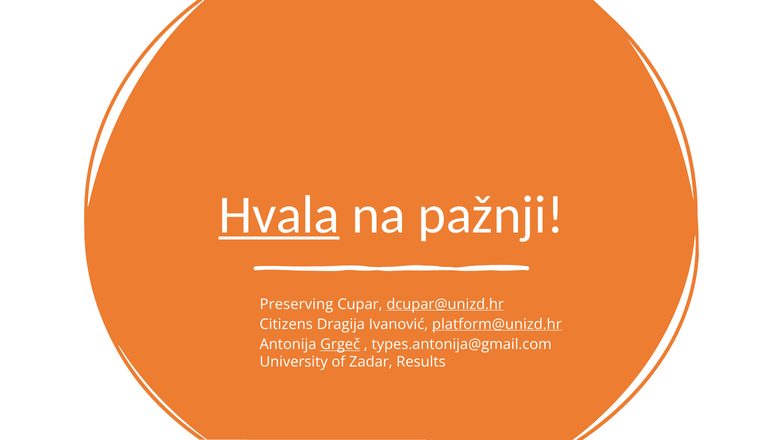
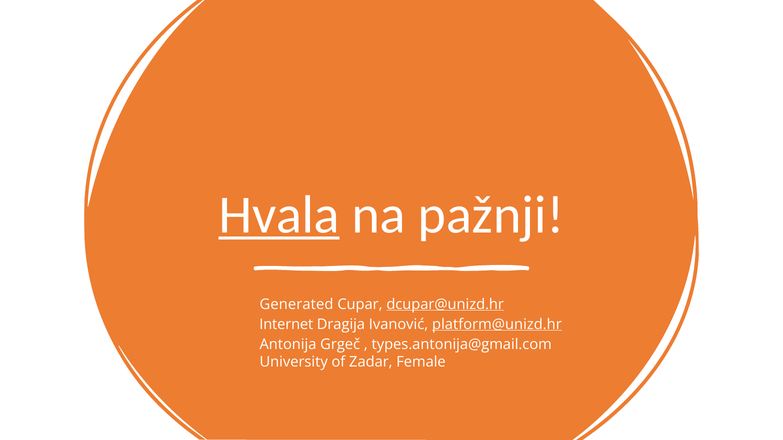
Preserving: Preserving -> Generated (296, 305)
Citizens: Citizens -> Internet (286, 325)
Grgeč underline: present -> none (340, 345)
Results: Results -> Female (421, 362)
